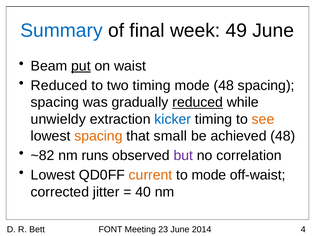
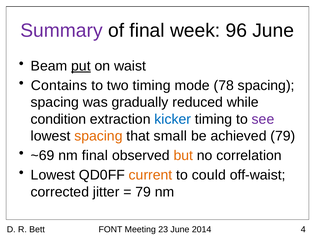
Summary colour: blue -> purple (62, 30)
49: 49 -> 96 (236, 30)
Reduced: Reduced -> Contains (59, 86)
mode 48: 48 -> 78 (224, 86)
reduced underline: present -> none (198, 102)
unwieldy: unwieldy -> condition (58, 119)
see colour: orange -> purple (263, 119)
achieved 48: 48 -> 79 (283, 136)
~82: ~82 -> ~69 (43, 156)
nm runs: runs -> final (95, 156)
but colour: purple -> orange (183, 156)
to mode: mode -> could (209, 175)
40: 40 -> 79 (143, 192)
